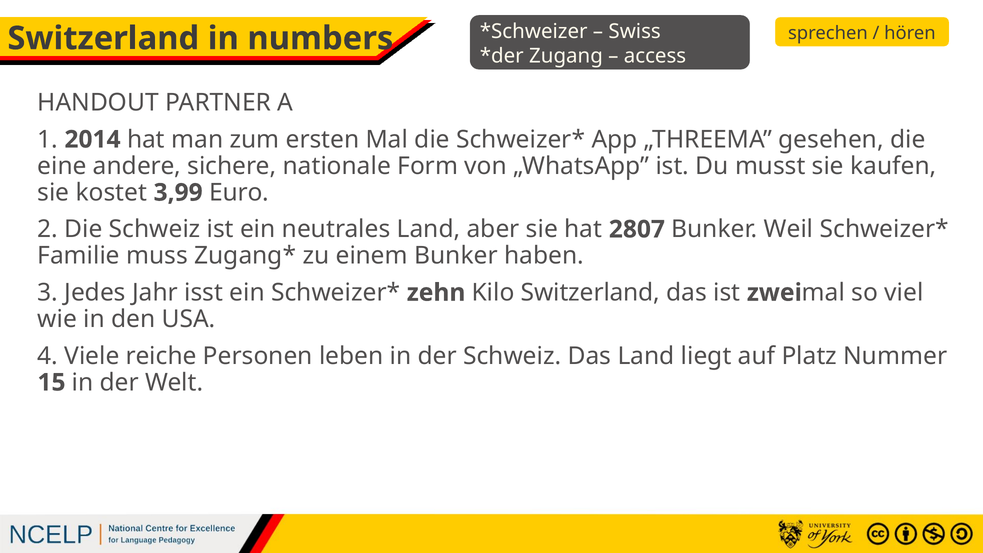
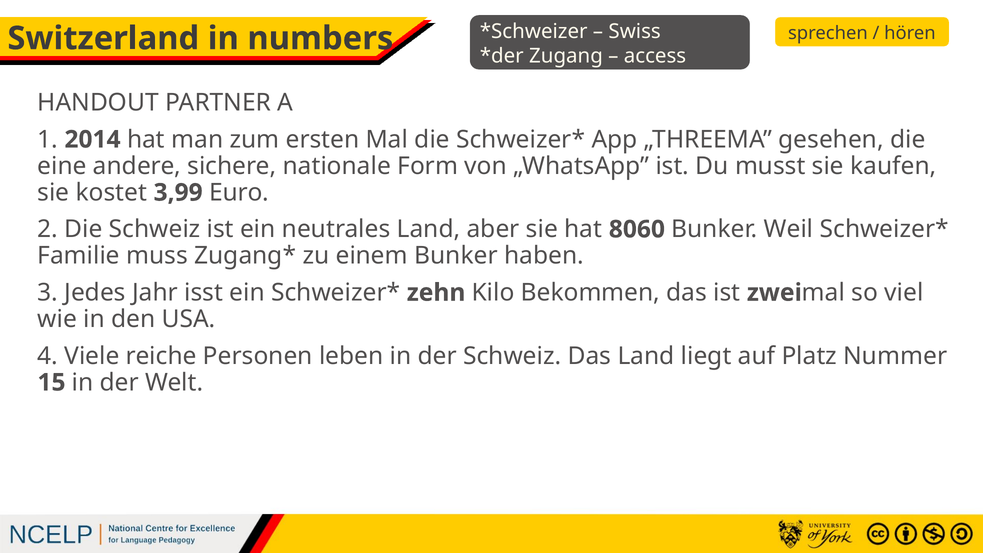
2807: 2807 -> 8060 (637, 229)
Kilo Switzerland: Switzerland -> Bekommen (590, 293)
